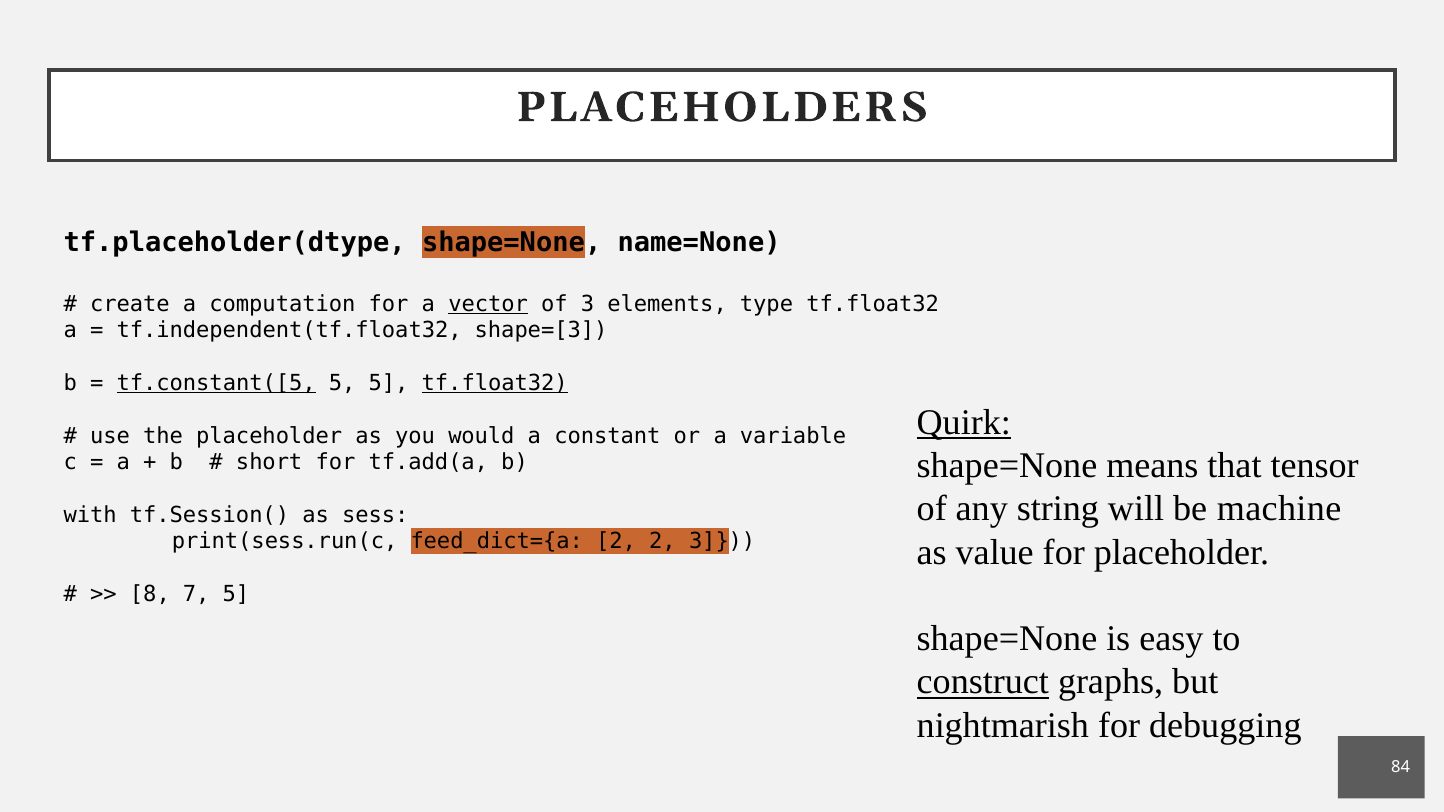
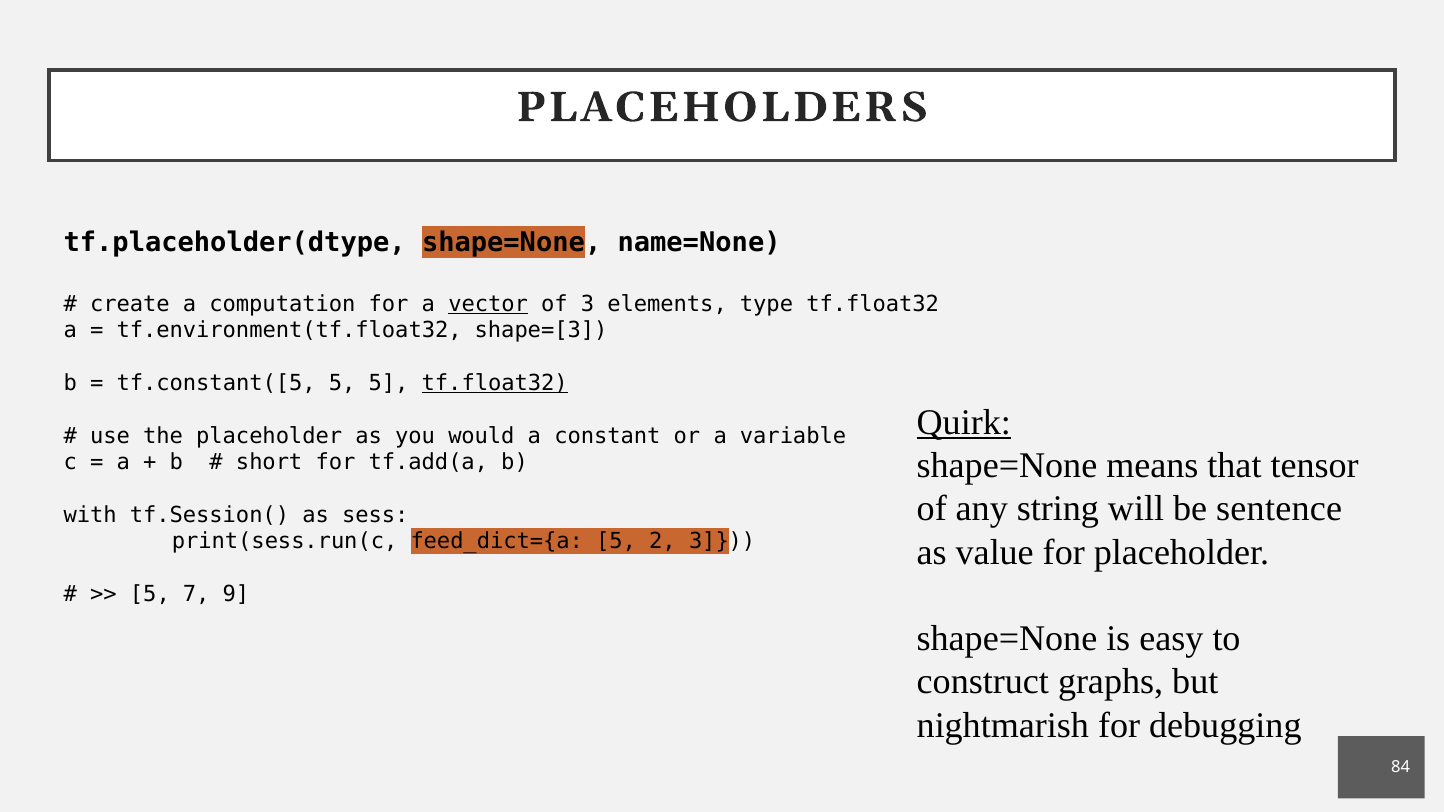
tf.independent(tf.float32: tf.independent(tf.float32 -> tf.environment(tf.float32 (289, 330)
tf.constant([5 underline: present -> none (216, 383)
machine: machine -> sentence (1279, 509)
feed_dict={a 2: 2 -> 5 (616, 542)
8: 8 -> 5 (150, 595)
7 5: 5 -> 9 (236, 595)
construct underline: present -> none (983, 682)
